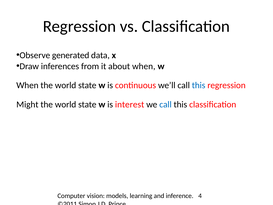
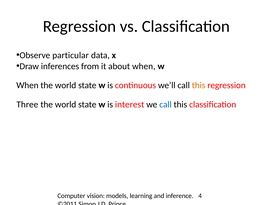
generated: generated -> particular (71, 55)
this colour: blue -> orange (199, 85)
Might: Might -> Three (27, 104)
